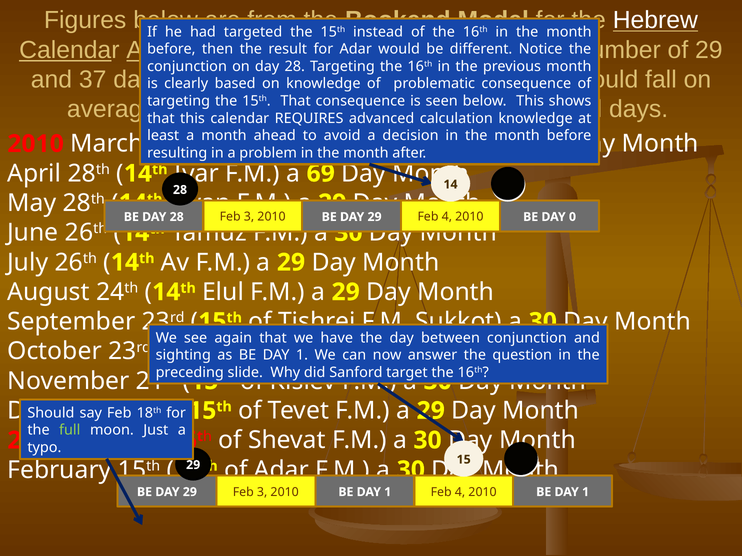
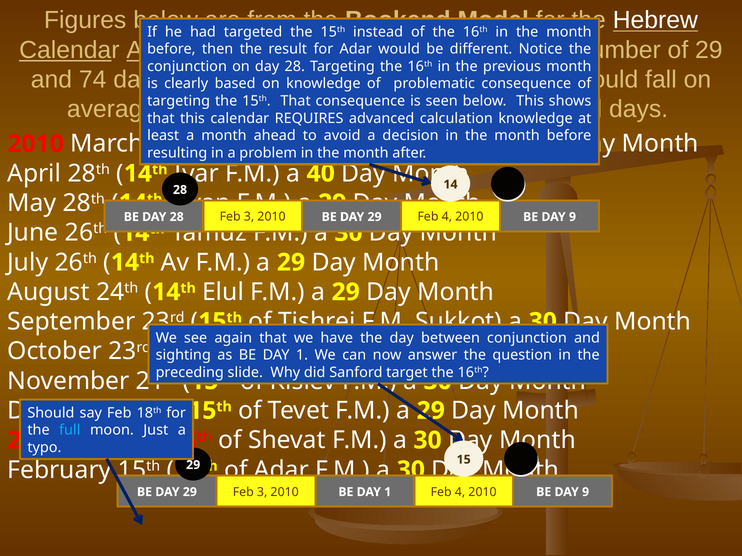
37: 37 -> 74 (93, 80)
69: 69 -> 40 (321, 174)
0: 0 -> 9 (572, 217)
full colour: light green -> light blue (70, 431)
1: 1 -> 9 (586, 492)
